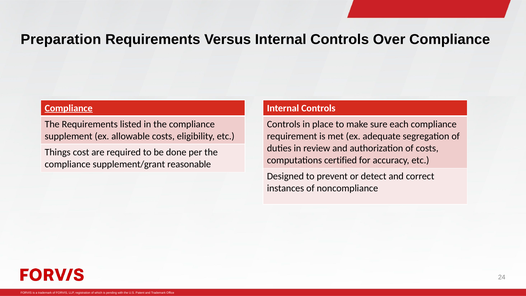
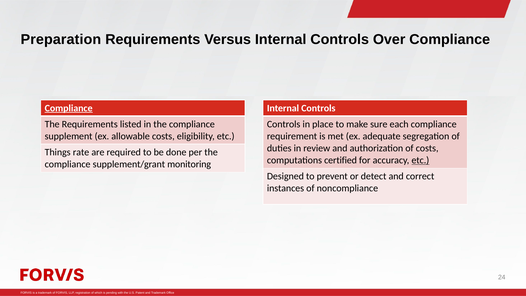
cost: cost -> rate (81, 152)
etc underline: none -> present (420, 160)
reasonable: reasonable -> monitoring (189, 164)
